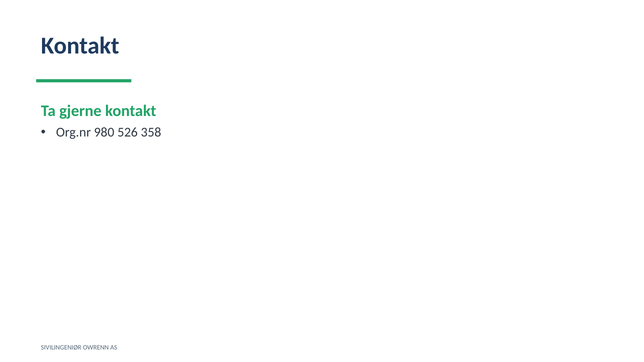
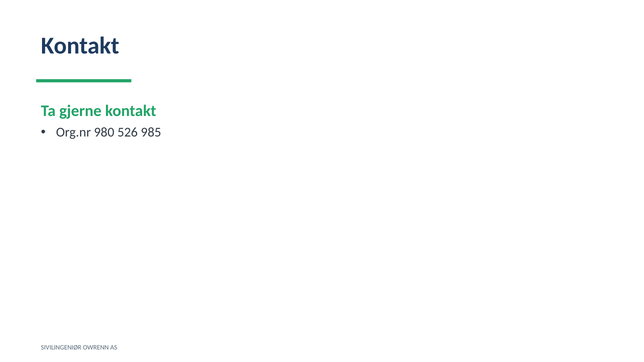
358: 358 -> 985 (151, 132)
